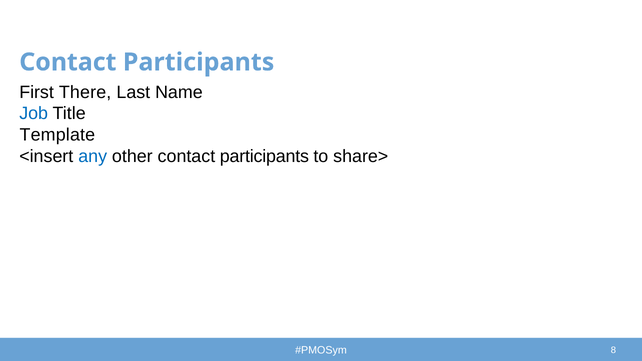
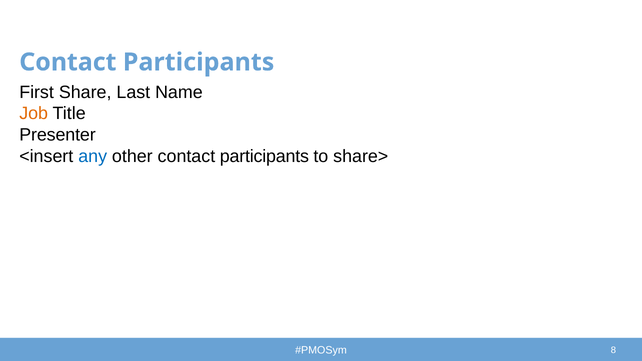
There: There -> Share (85, 92)
Job colour: blue -> orange (34, 114)
Template: Template -> Presenter (58, 135)
